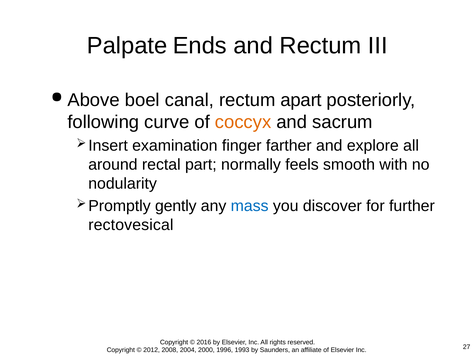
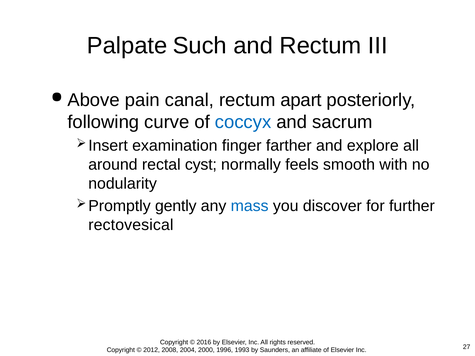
Ends: Ends -> Such (200, 46)
boel: boel -> pain (142, 100)
coccyx colour: orange -> blue (243, 122)
part: part -> cyst (201, 165)
